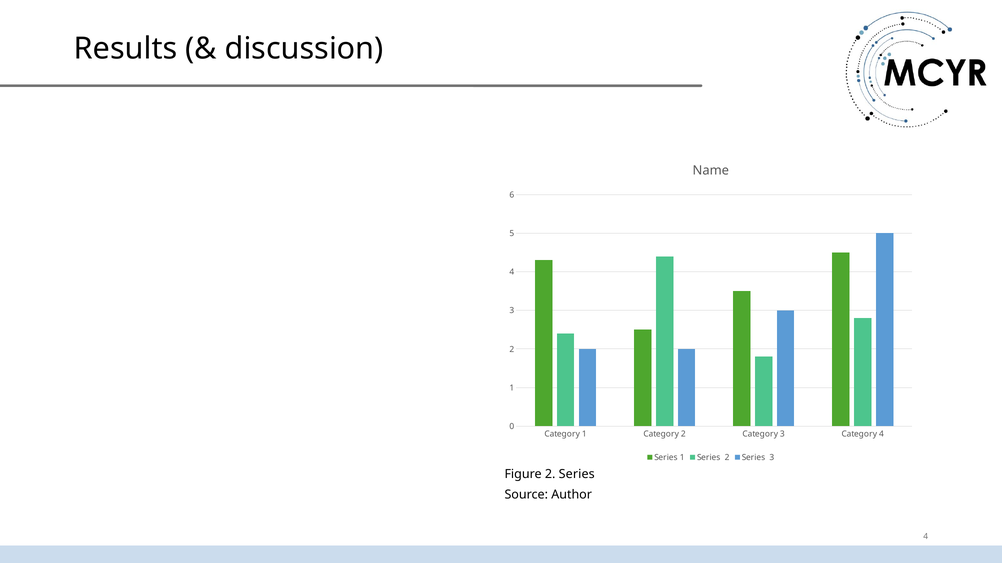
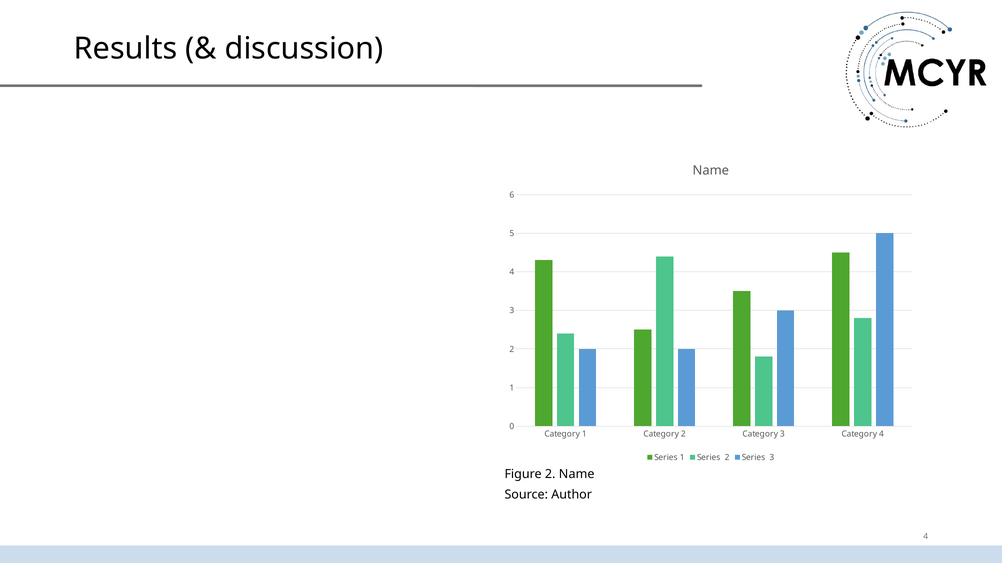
Figure 2 Series: Series -> Name (577, 475)
